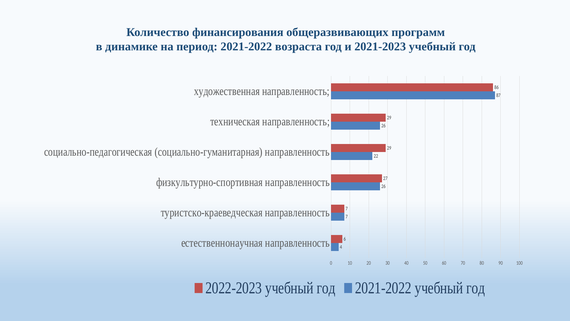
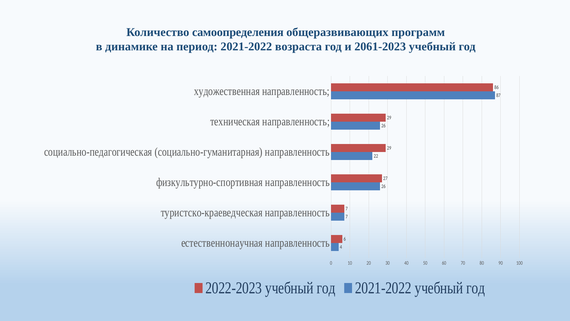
финансирования: финансирования -> самоопределения (238, 32)
2021-2023: 2021-2023 -> 2061-2023 (380, 47)
